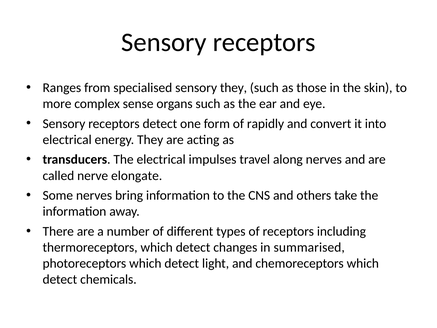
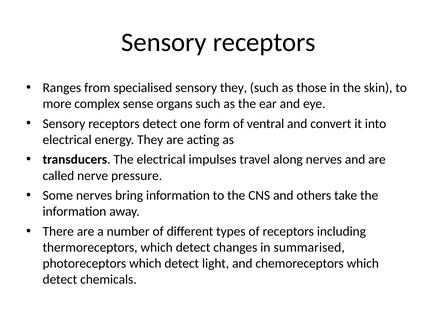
rapidly: rapidly -> ventral (266, 124)
elongate: elongate -> pressure (137, 175)
